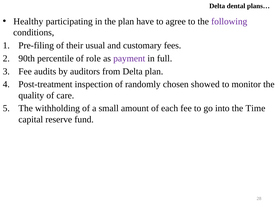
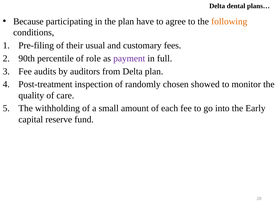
Healthy: Healthy -> Because (28, 22)
following colour: purple -> orange (229, 22)
Time: Time -> Early (255, 109)
